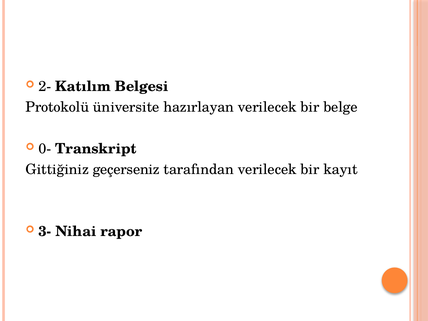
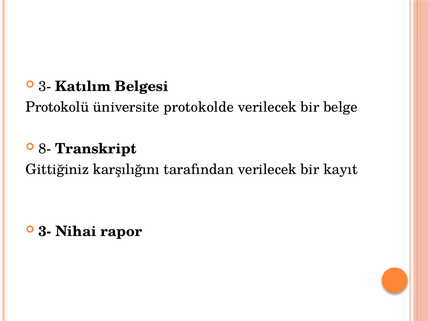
2-: 2- -> 3- (45, 87)
hazırlayan: hazırlayan -> protokolde (199, 107)
0-: 0- -> 8- (45, 149)
geçerseniz: geçerseniz -> karşılığını (126, 169)
